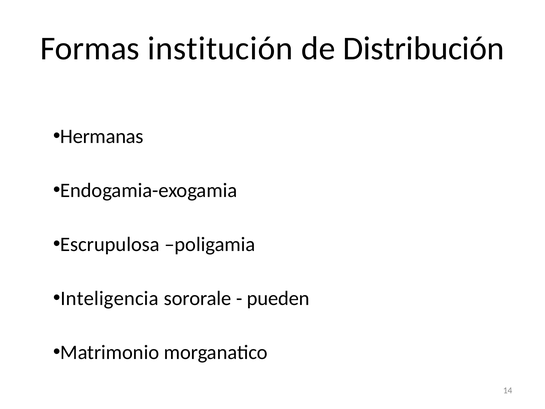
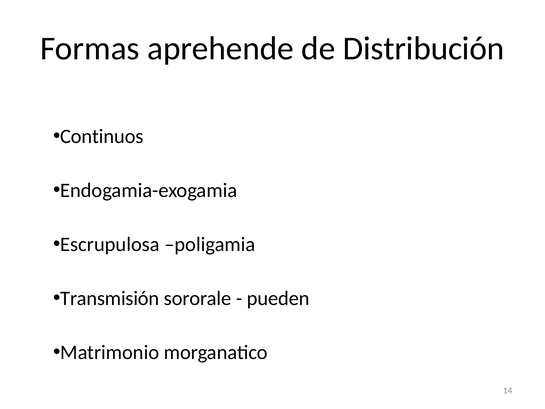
institución: institución -> aprehende (220, 48)
Hermanas: Hermanas -> Continuos (102, 136)
Inteligencia: Inteligencia -> Transmisión (110, 298)
